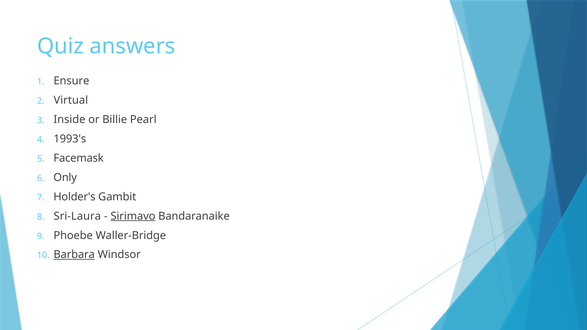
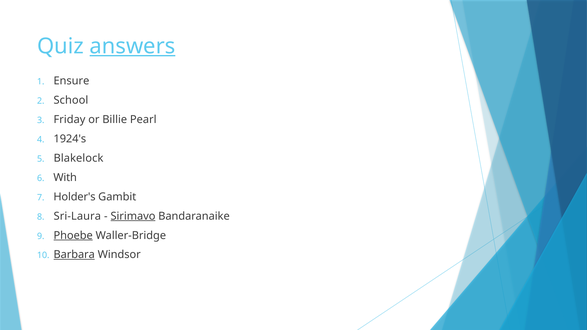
answers underline: none -> present (132, 46)
Virtual: Virtual -> School (71, 100)
Inside: Inside -> Friday (69, 120)
1993's: 1993's -> 1924's (70, 139)
Facemask: Facemask -> Blakelock (78, 158)
Only: Only -> With (65, 178)
Phoebe underline: none -> present (73, 236)
